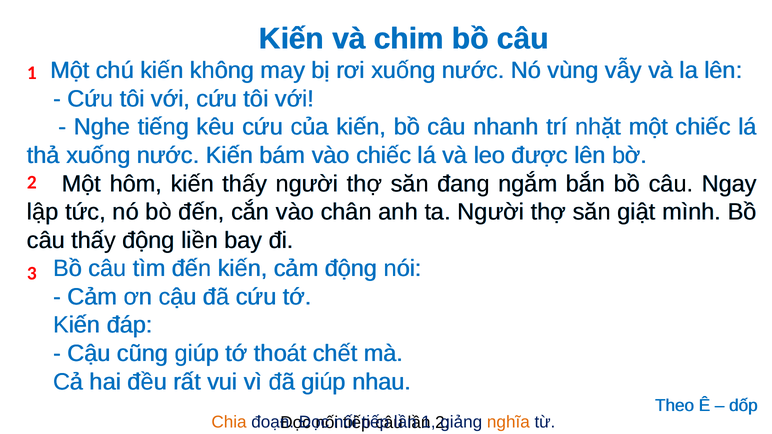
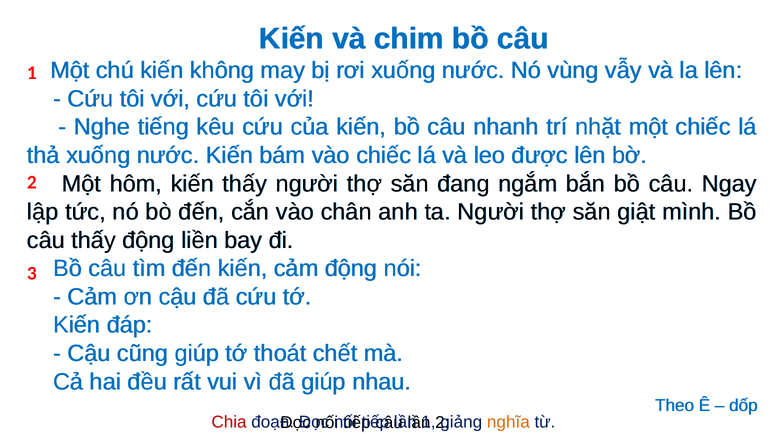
Chia colour: orange -> red (229, 423)
